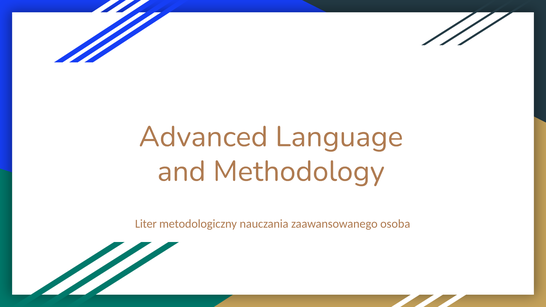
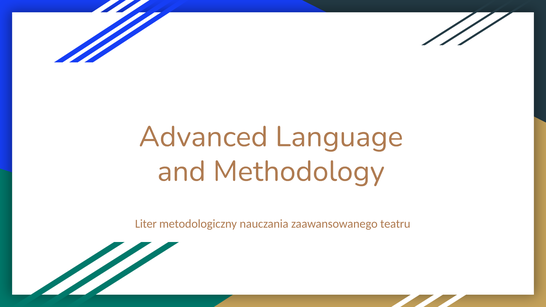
osoba: osoba -> teatru (395, 224)
